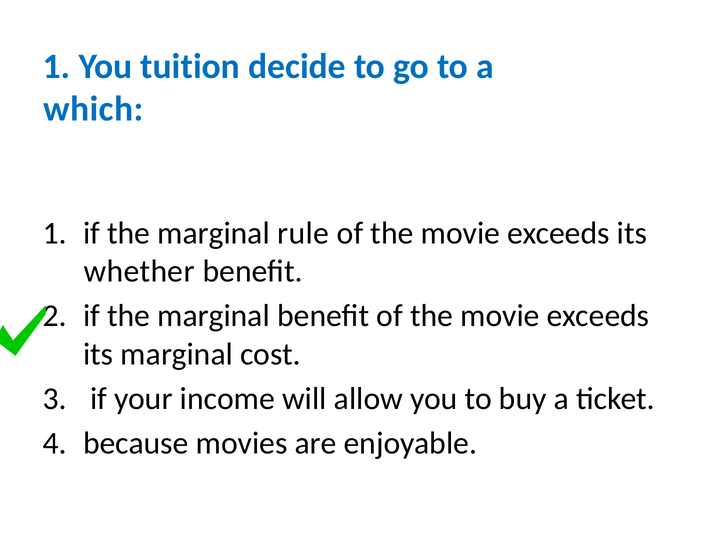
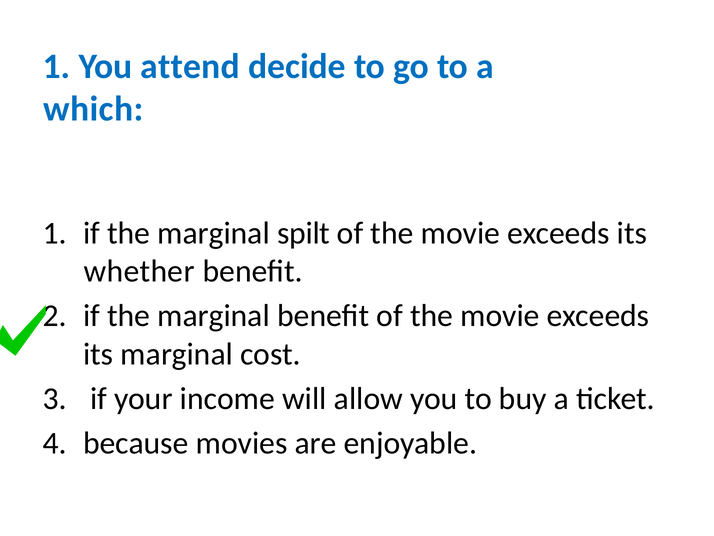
tuition: tuition -> attend (190, 66)
rule: rule -> spilt (304, 233)
